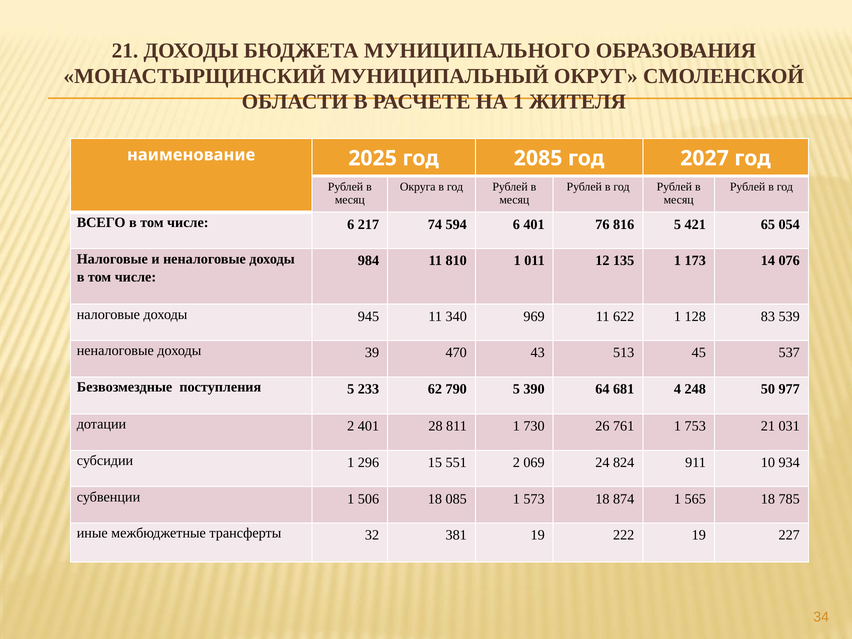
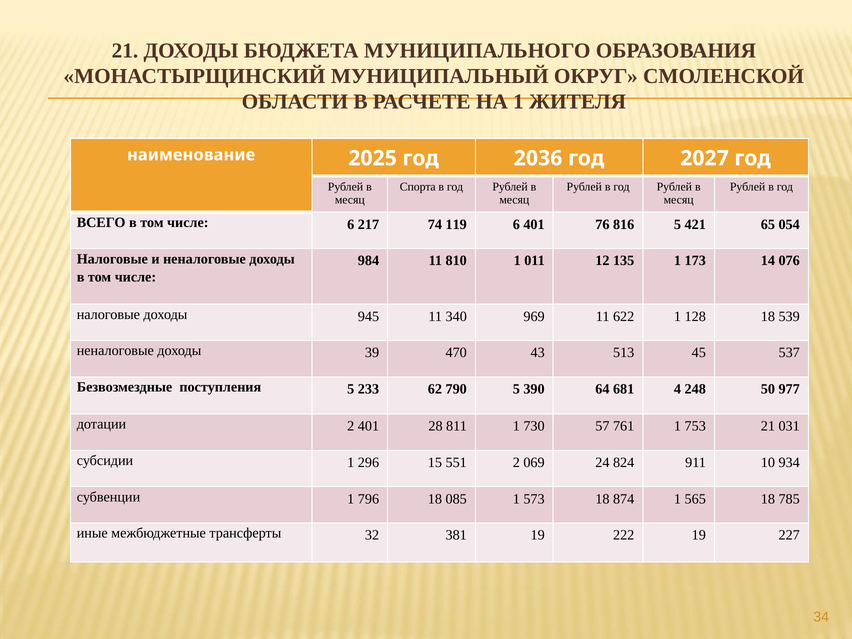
2085: 2085 -> 2036 (538, 158)
Округа: Округа -> Спорта (418, 187)
594: 594 -> 119 (456, 224)
128 83: 83 -> 18 (768, 316)
26: 26 -> 57 (602, 426)
506: 506 -> 796 (368, 499)
